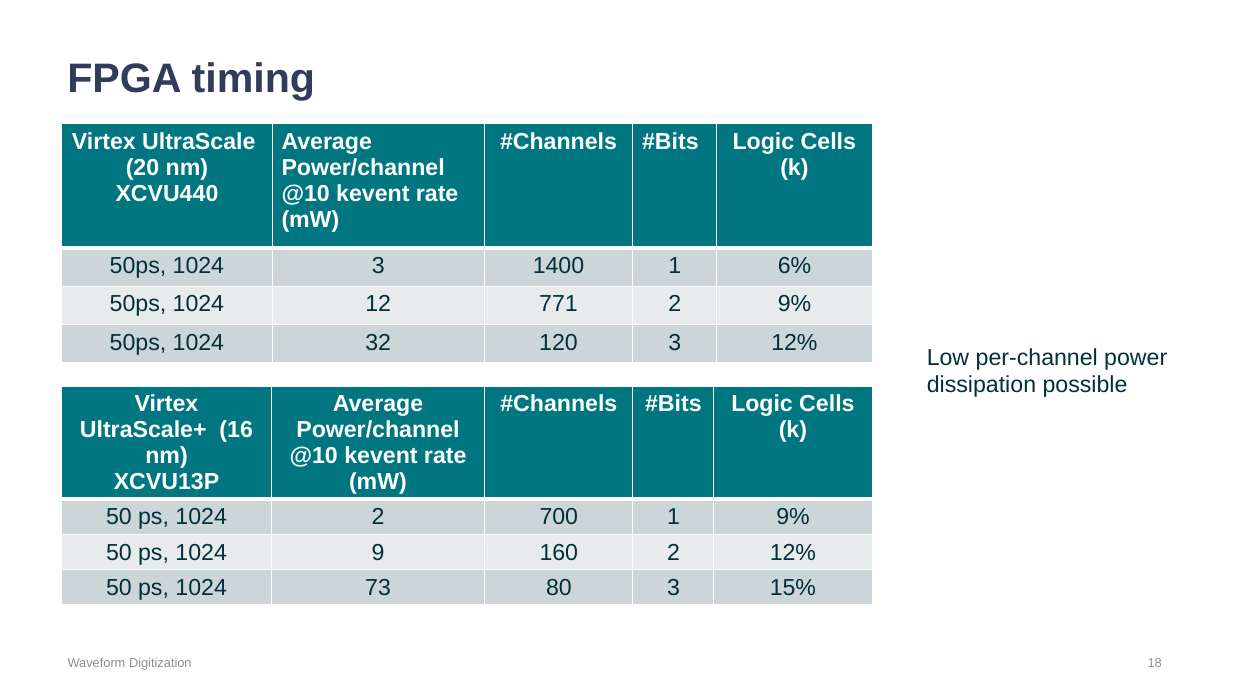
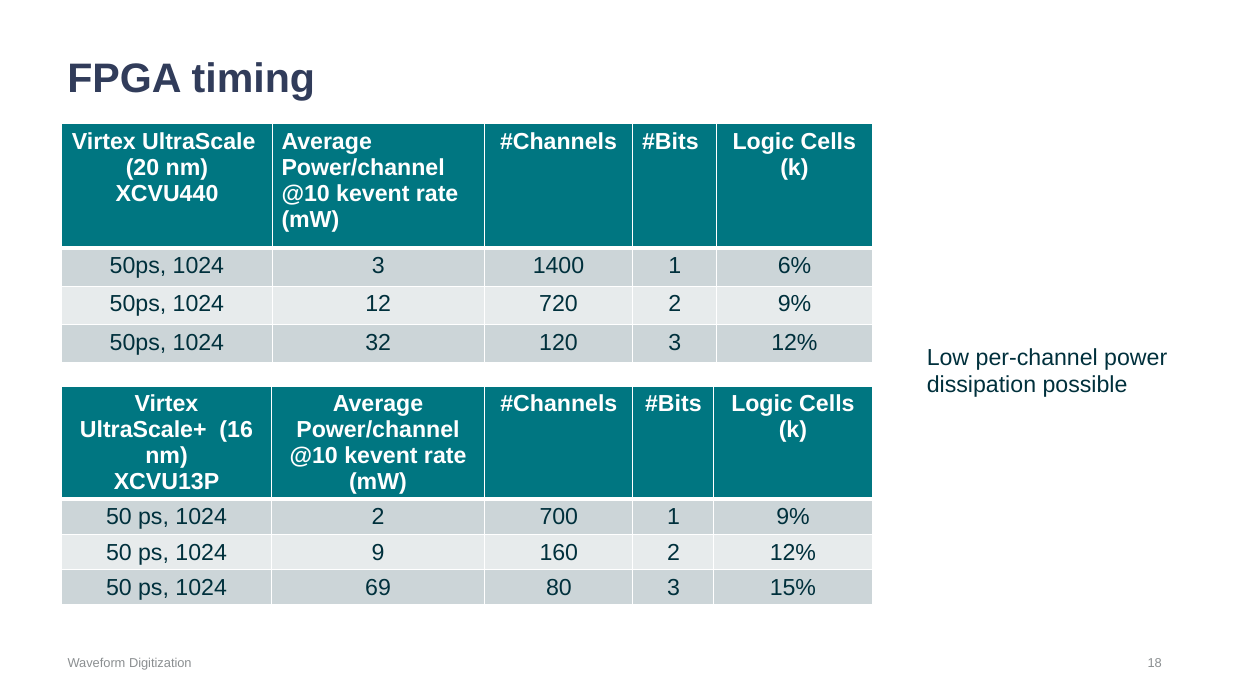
771: 771 -> 720 (558, 304)
73: 73 -> 69 (378, 587)
